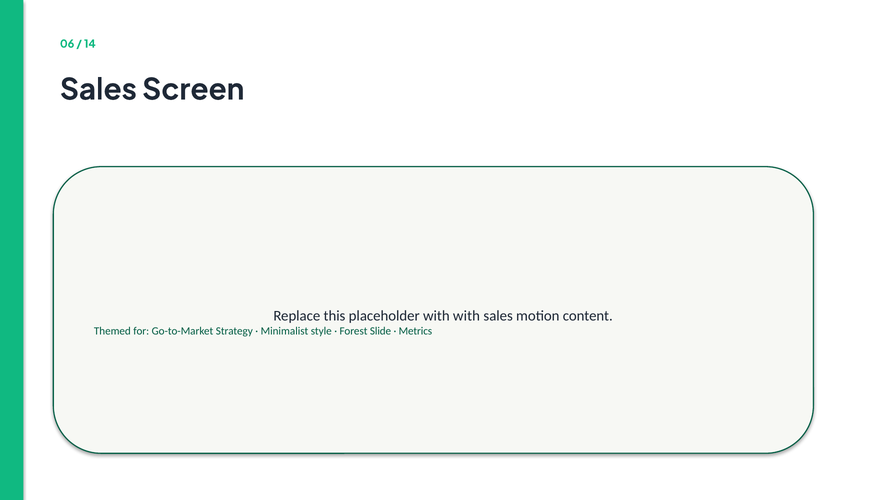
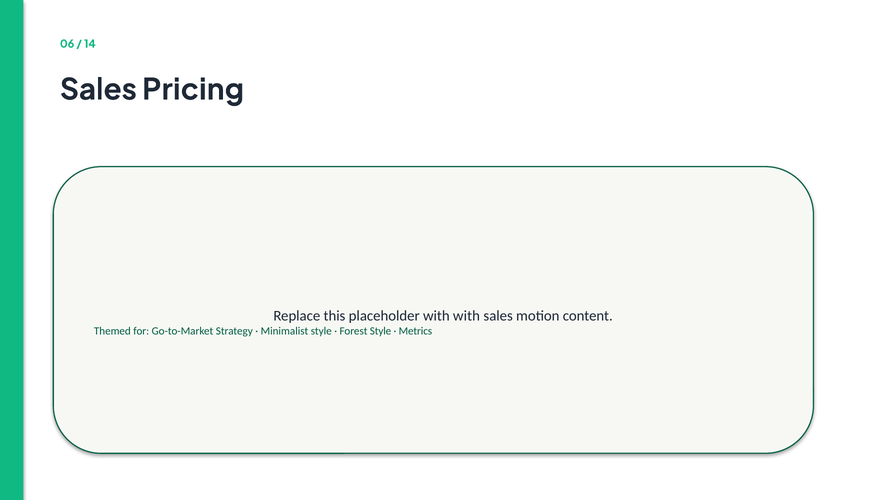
Screen: Screen -> Pricing (193, 90)
Forest Slide: Slide -> Style (381, 331)
